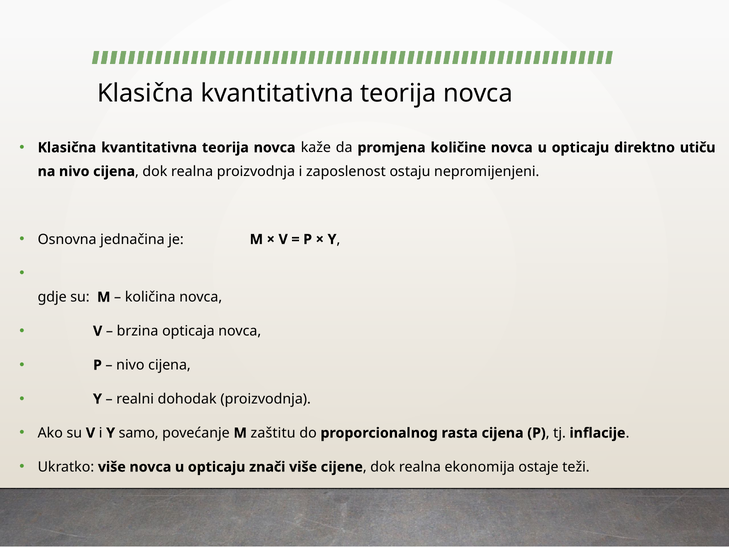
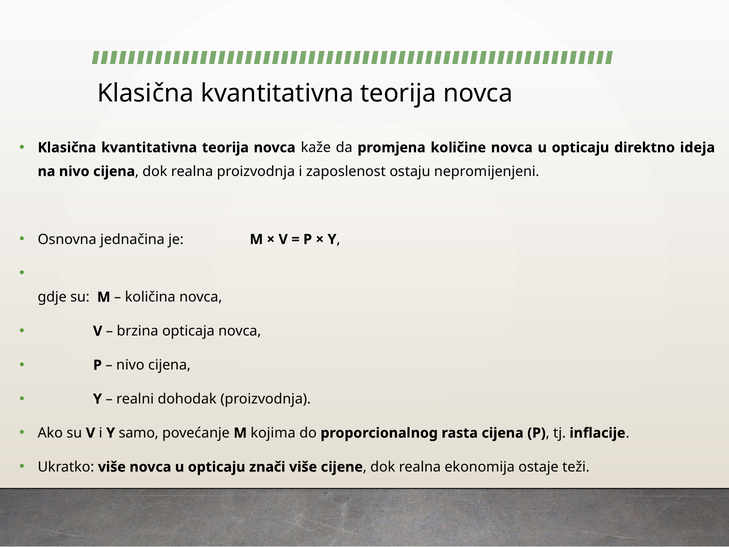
utiču: utiču -> ideja (697, 148)
zaštitu: zaštitu -> kojima (273, 433)
